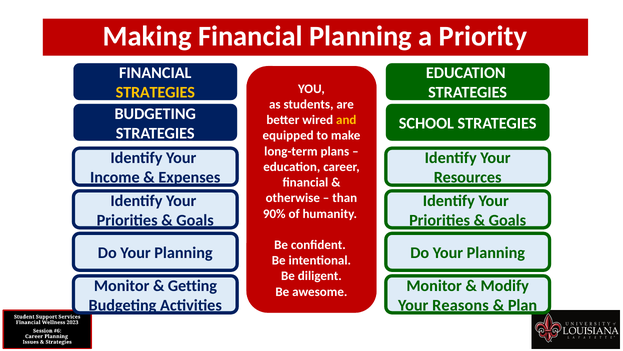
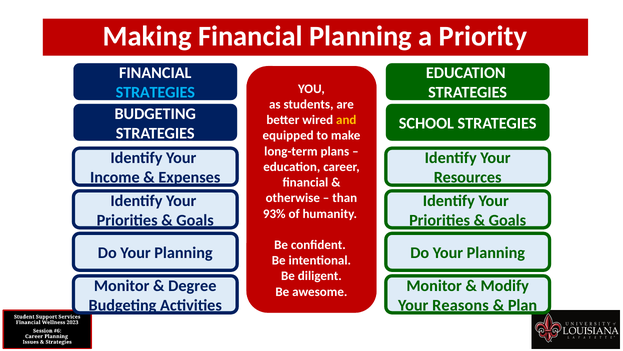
STRATEGIES colour: yellow -> light blue (155, 92)
90%: 90% -> 93% (274, 213)
Getting: Getting -> Degree (192, 285)
